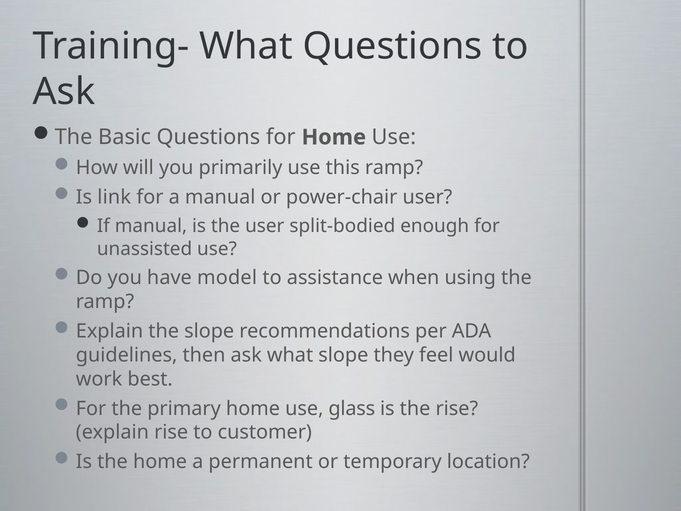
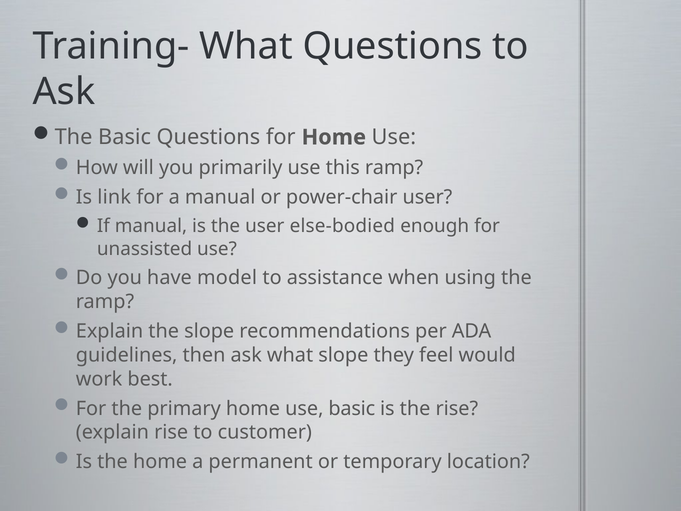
split-bodied: split-bodied -> else-bodied (342, 226)
use glass: glass -> basic (352, 408)
